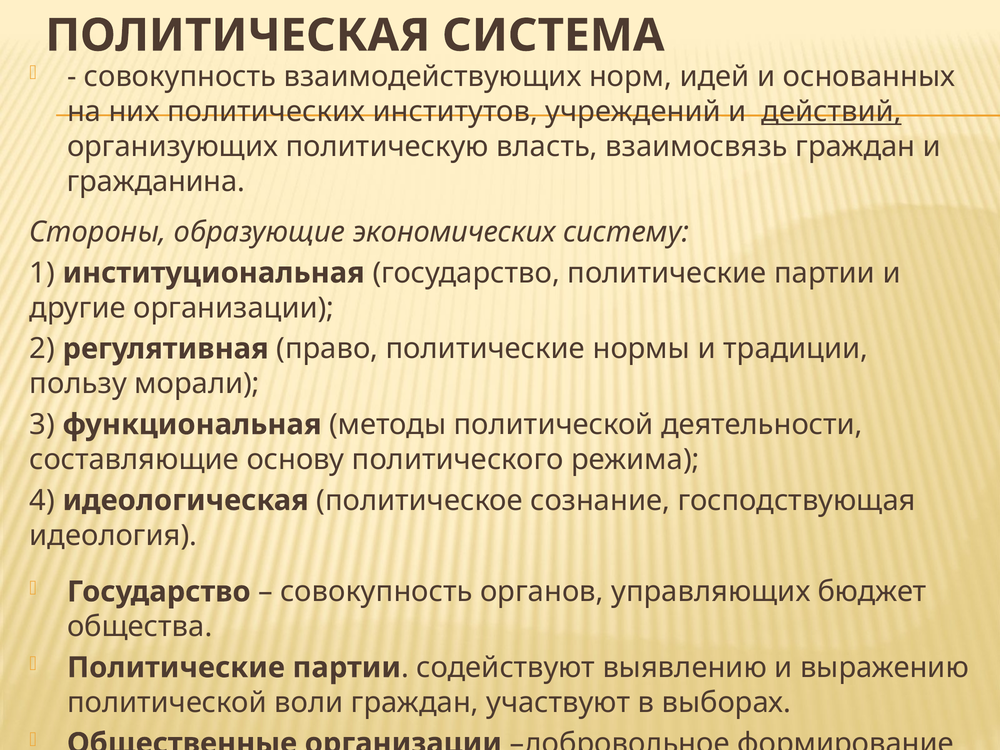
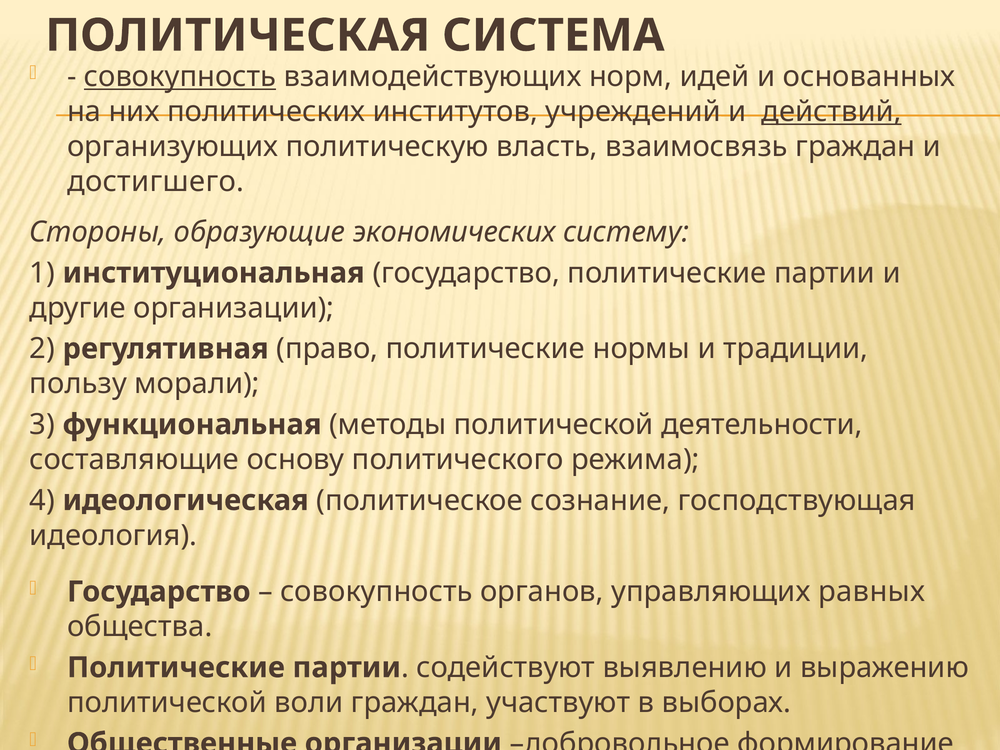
совокупность underline: none -> present (180, 77)
гражданина: гражданина -> достигшего (156, 182)
бюджет: бюджет -> равных (872, 592)
